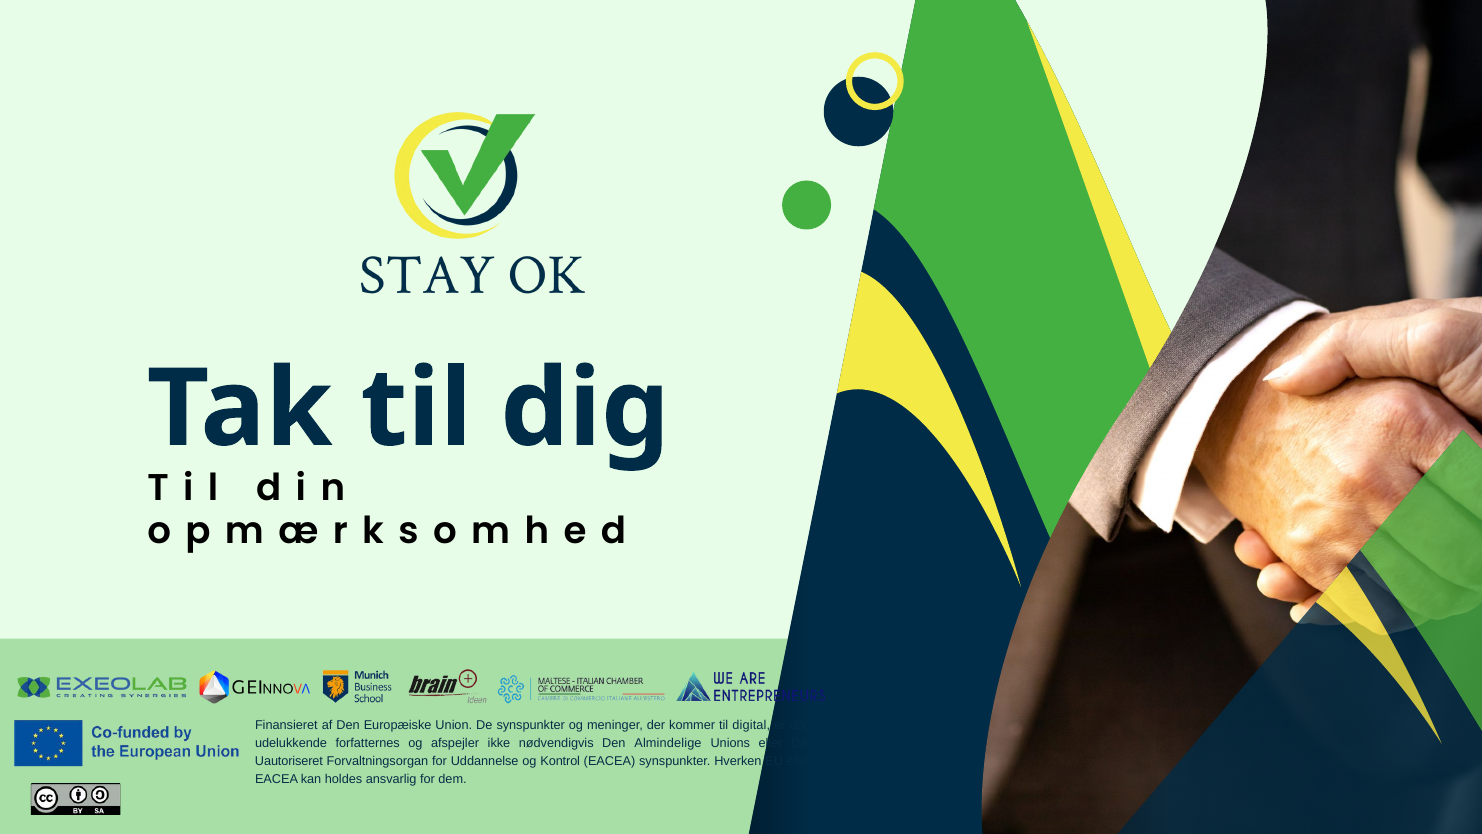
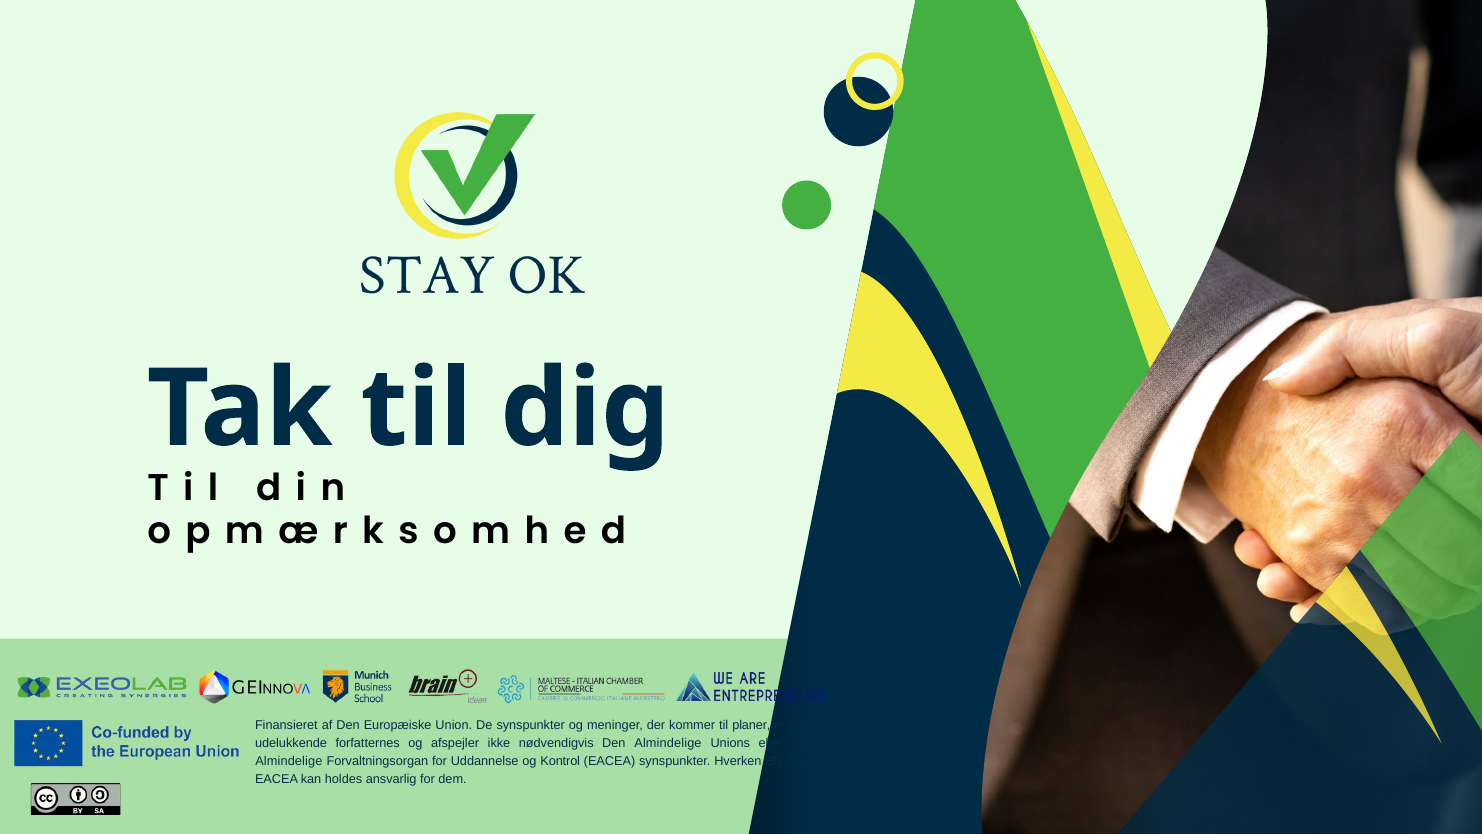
digital: digital -> planer (751, 725)
Uautoriseret: Uautoriseret -> Almindelige (289, 761)
